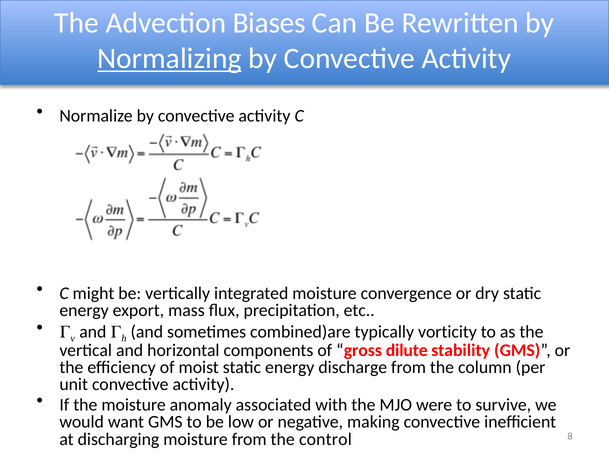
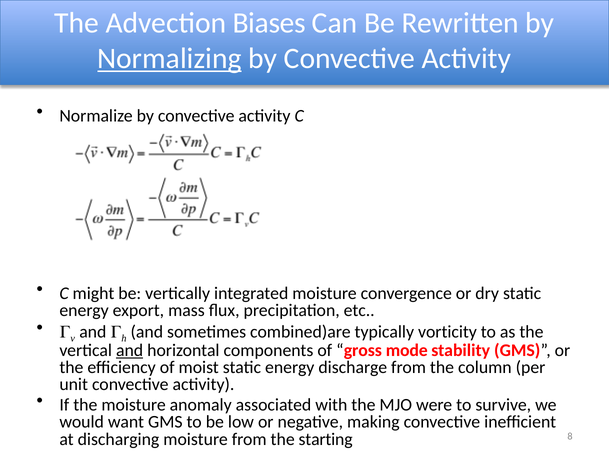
and underline: none -> present (130, 350)
dilute: dilute -> mode (407, 350)
control: control -> starting (326, 439)
